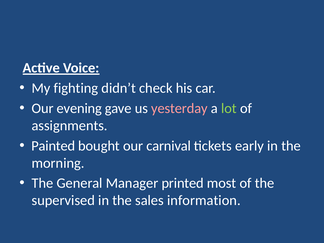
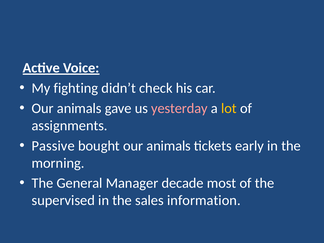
evening: evening -> animals (79, 108)
lot colour: light green -> yellow (229, 108)
Painted: Painted -> Passive (53, 146)
bought our carnival: carnival -> animals (169, 146)
printed: printed -> decade (183, 183)
